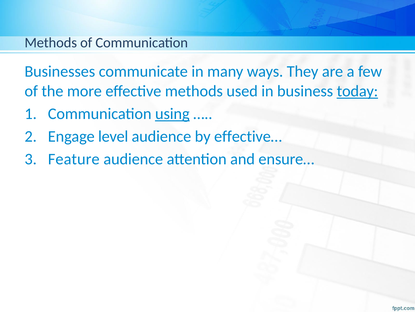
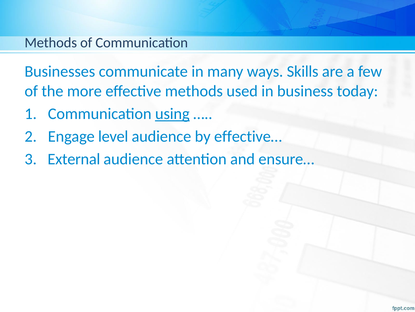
They: They -> Skills (303, 71)
today underline: present -> none (357, 91)
Feature: Feature -> External (74, 159)
